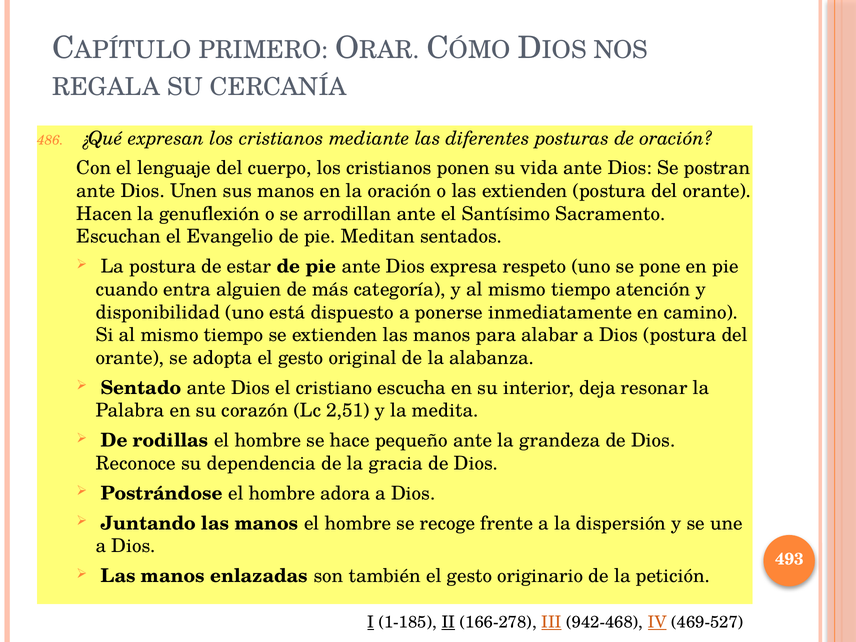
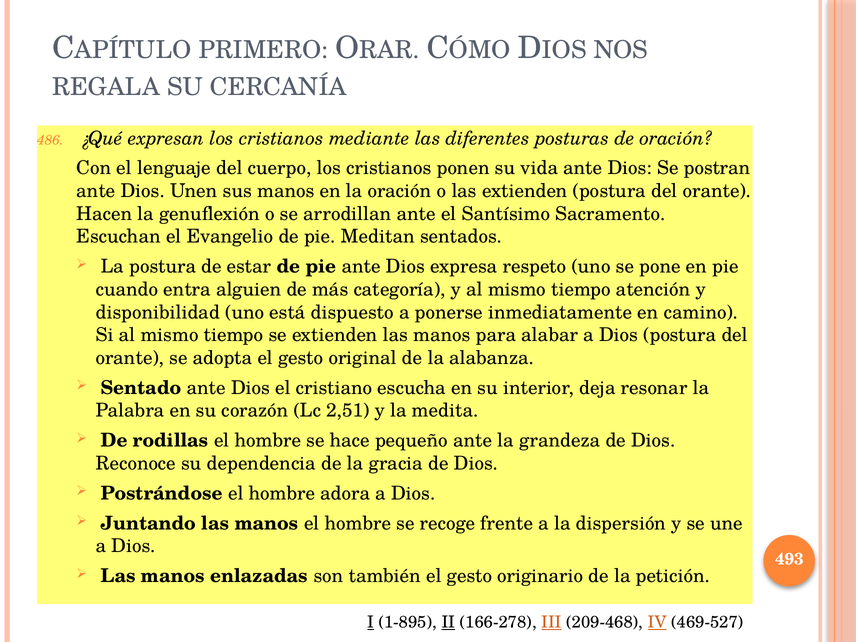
1-185: 1-185 -> 1-895 (408, 622)
942-468: 942-468 -> 209-468 (605, 622)
